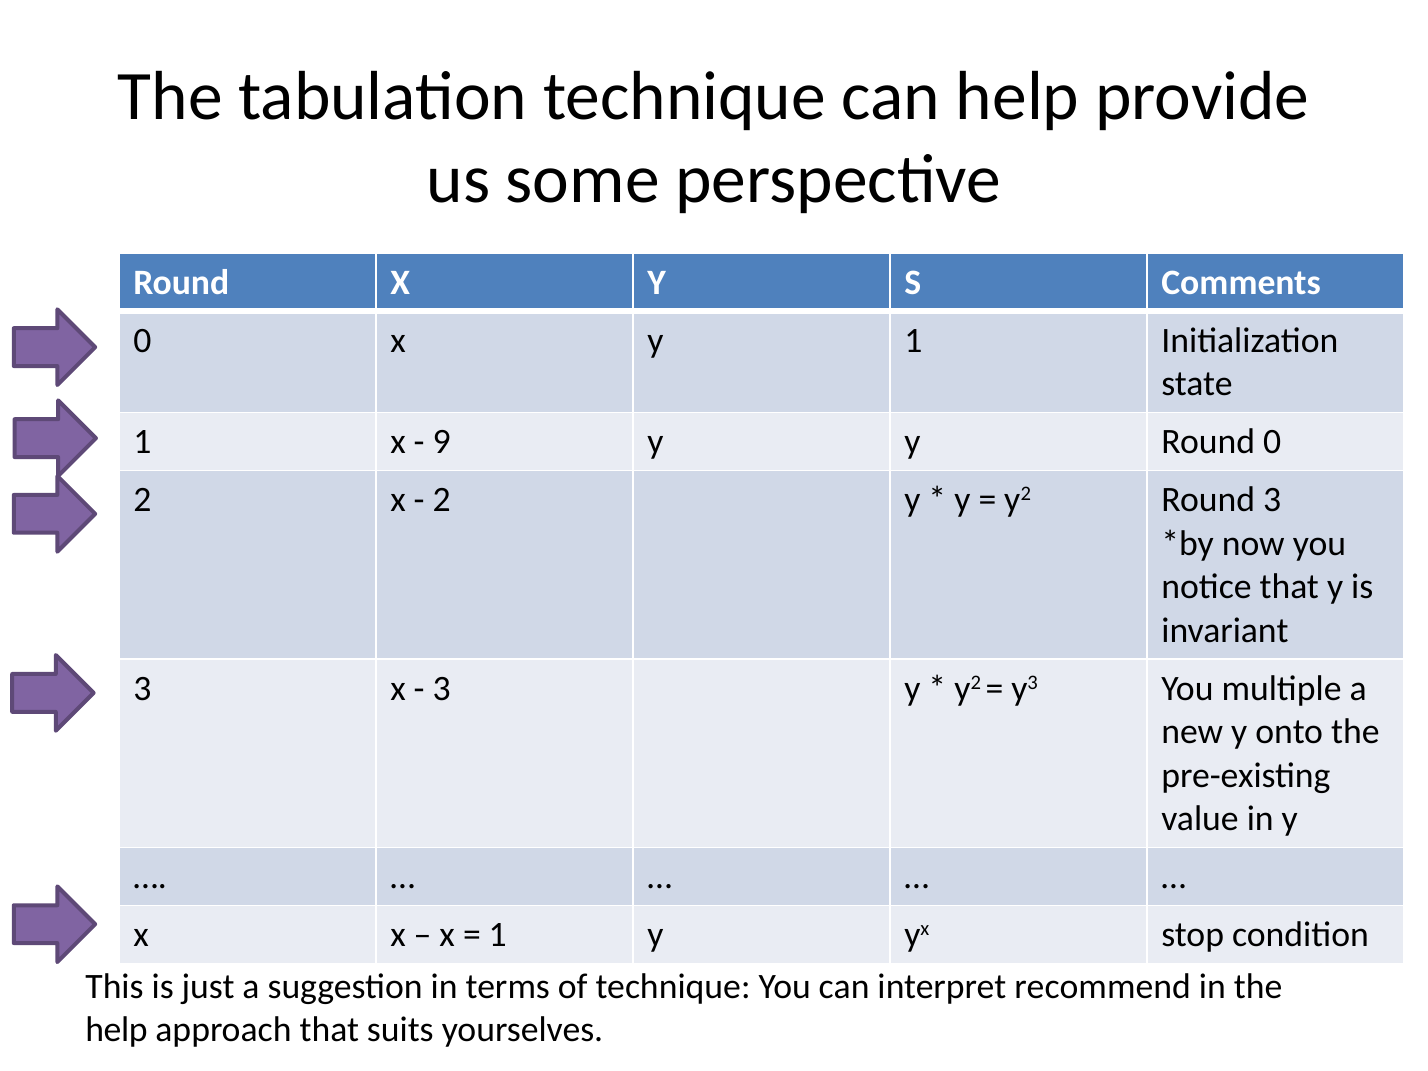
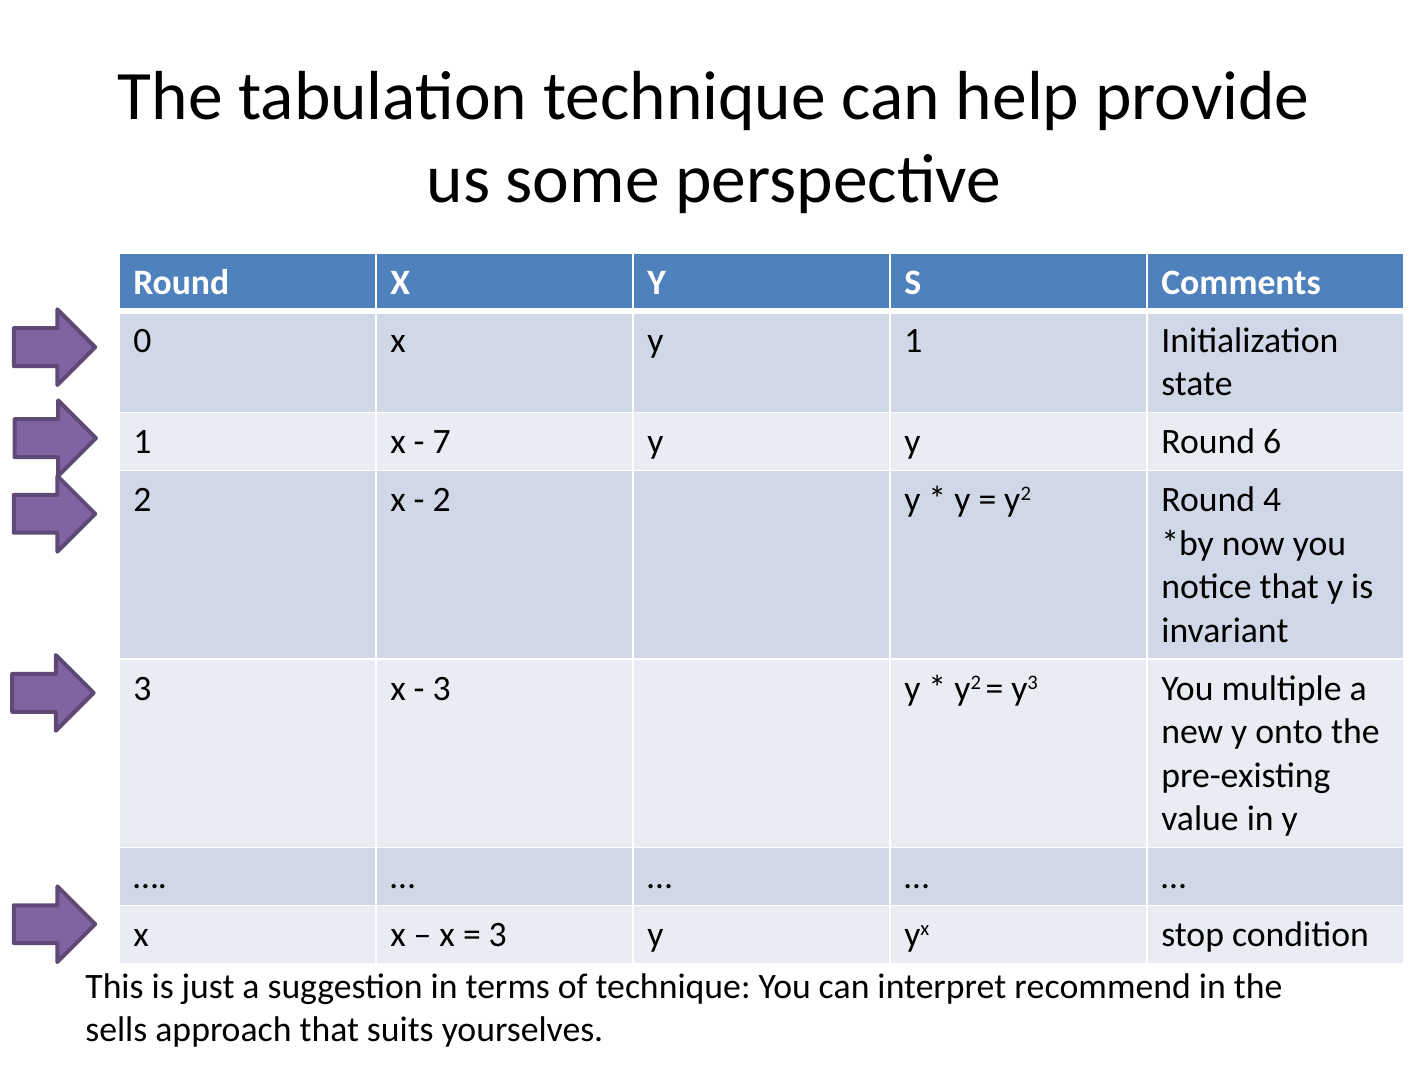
9: 9 -> 7 (442, 442)
Round 0: 0 -> 6 (1272, 442)
Round 3: 3 -> 4 (1272, 500)
1: 1 -> 3 (498, 935)
help: help -> sells (116, 1030)
